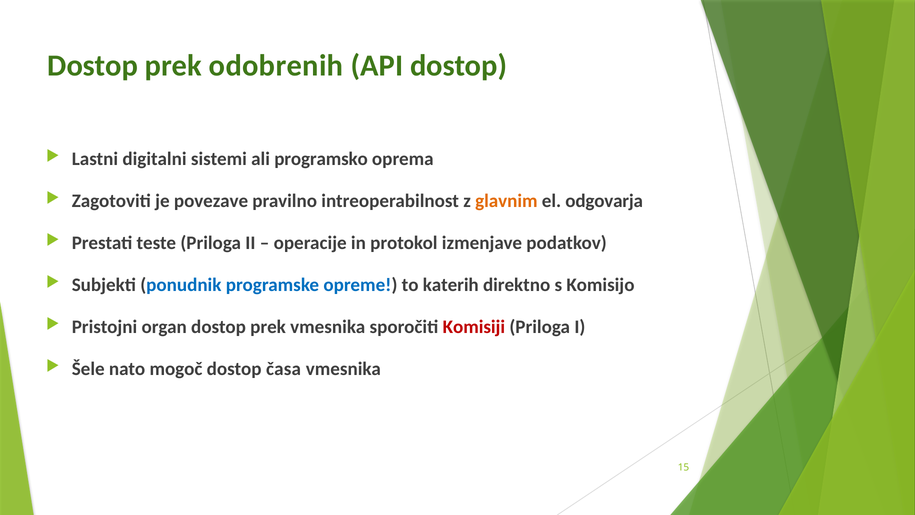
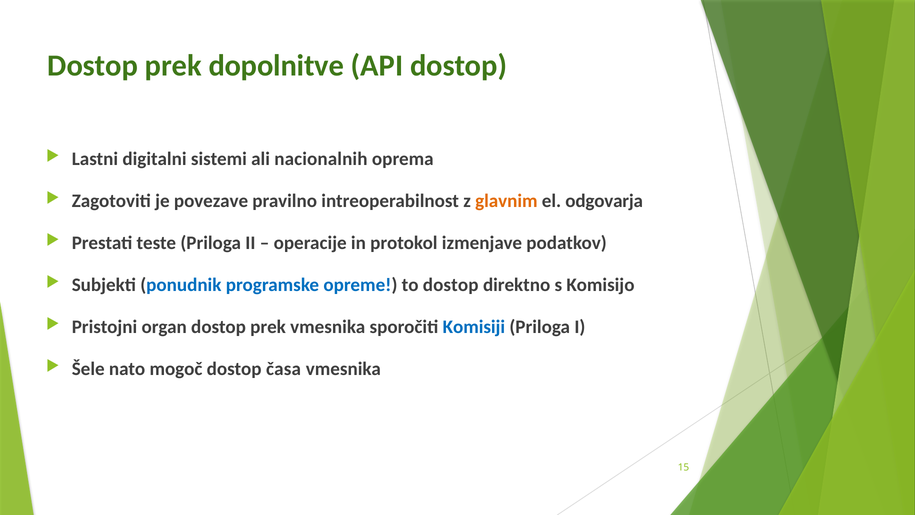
odobrenih: odobrenih -> dopolnitve (276, 66)
programsko: programsko -> nacionalnih (321, 159)
to katerih: katerih -> dostop (451, 285)
Komisiji colour: red -> blue (474, 327)
